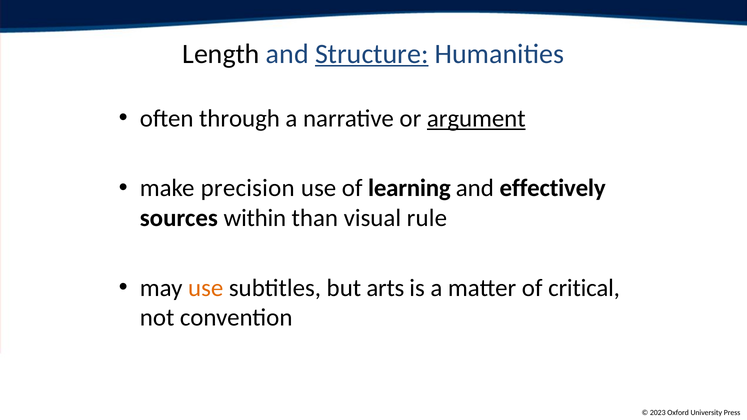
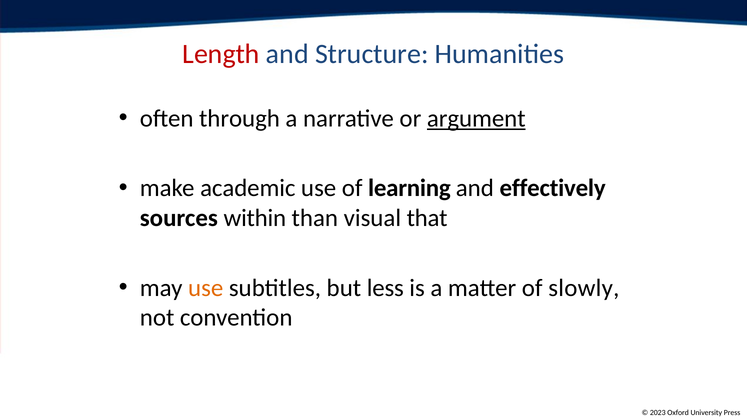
Length colour: black -> red (221, 54)
Structure underline: present -> none (372, 54)
precision: precision -> academic (248, 188)
rule: rule -> that (427, 218)
arts: arts -> less (385, 288)
critical: critical -> slowly (584, 288)
